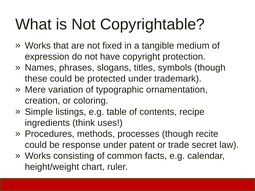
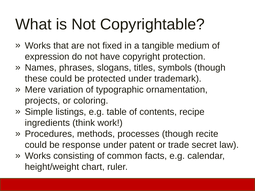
creation: creation -> projects (42, 101)
uses: uses -> work (110, 123)
